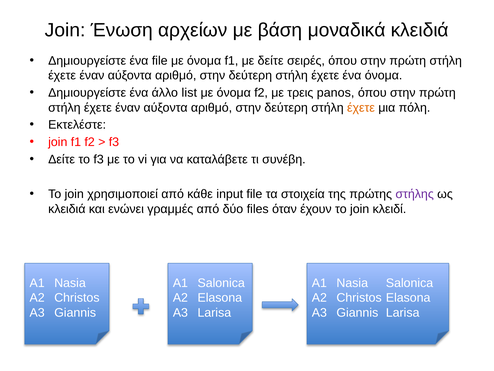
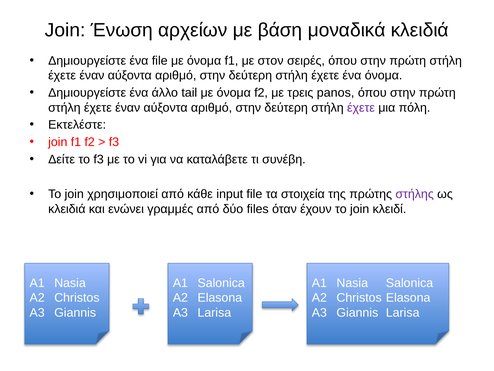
με δείτε: δείτε -> στον (271, 61)
list: list -> tail (189, 93)
έχετε colour: orange -> purple (361, 107)
